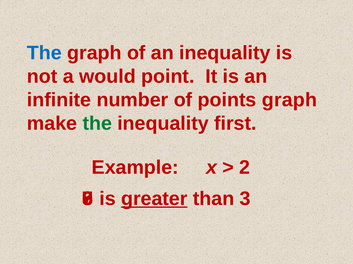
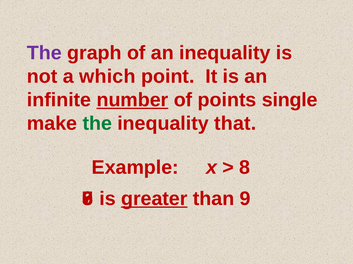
The colour: blue -> purple (44, 53)
would: would -> which (107, 77)
number underline: none -> present (132, 100)
points graph: graph -> single (290, 100)
first: first -> that (235, 124)
2: 2 -> 8 (245, 168)
3: 3 -> 9 (245, 199)
